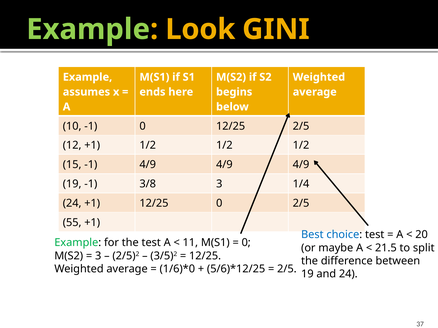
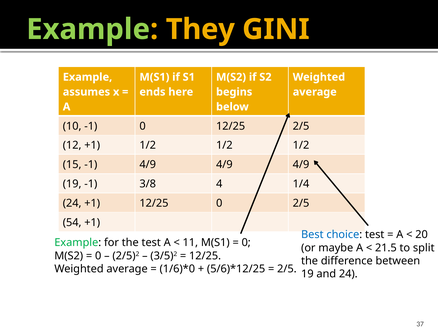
Look: Look -> They (200, 29)
3/8 3: 3 -> 4 (219, 184)
55: 55 -> 54 (72, 223)
3: 3 -> 0 (98, 256)
